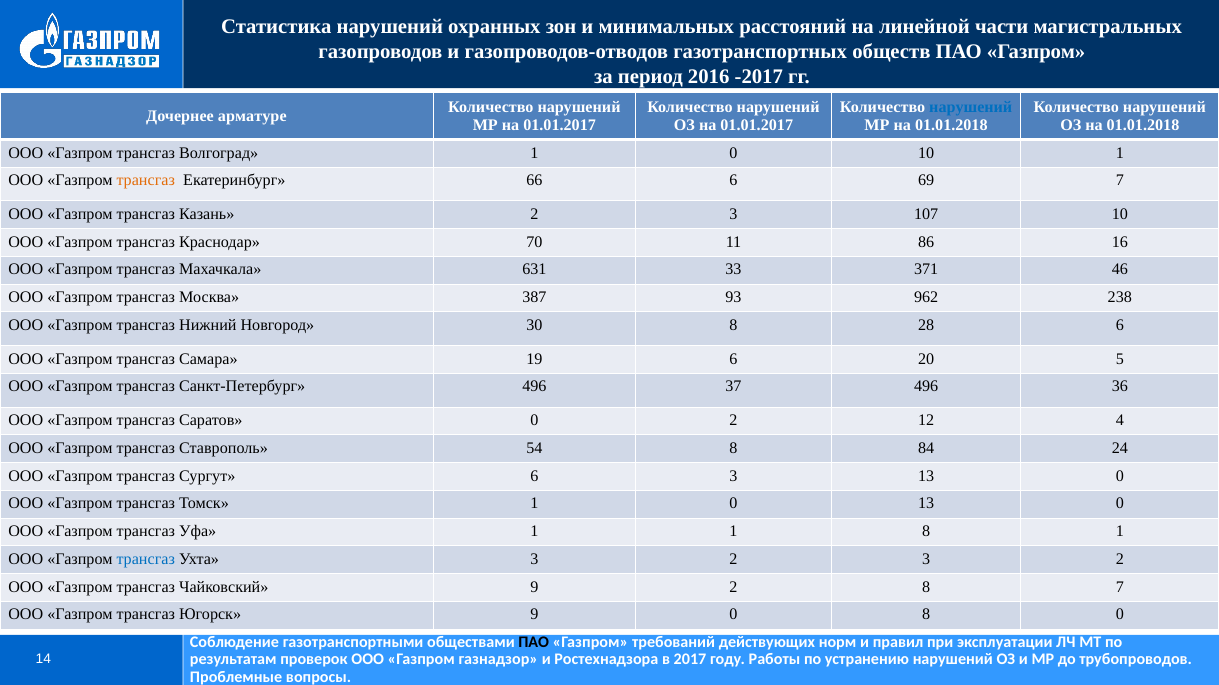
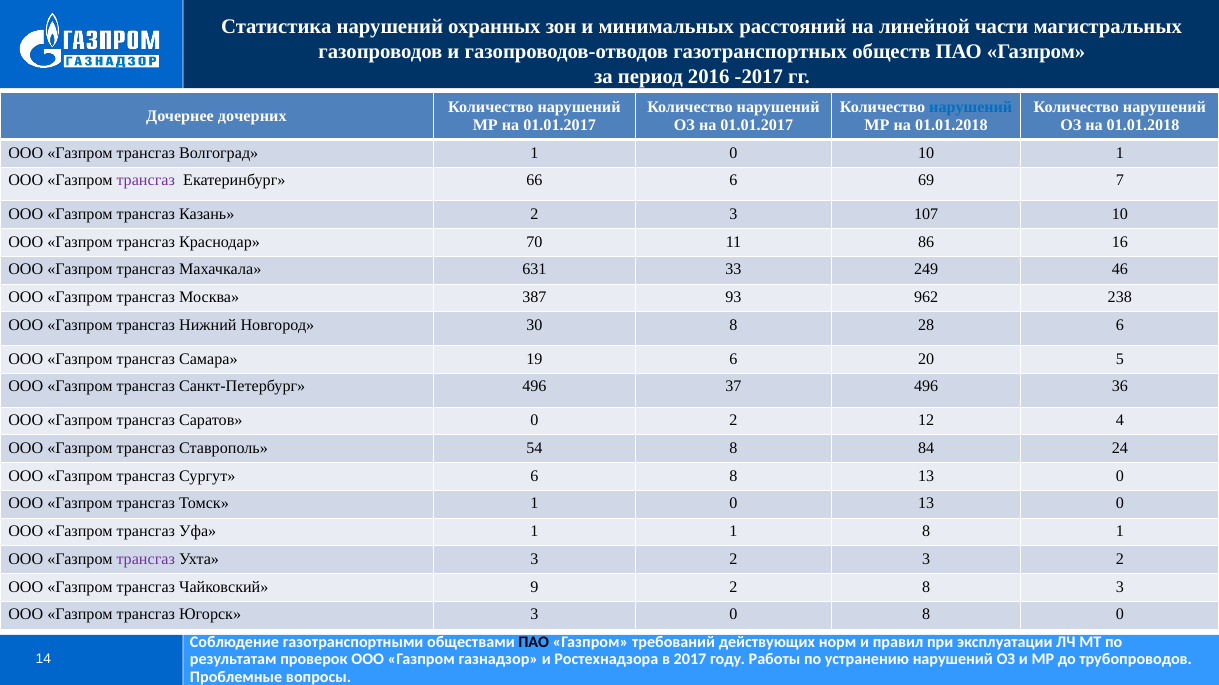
арматуре: арматуре -> дочерних (252, 116)
трансгаз colour: orange -> purple (146, 181)
371: 371 -> 249 (926, 270)
6 3: 3 -> 8 (734, 476)
трансгаз colour: blue -> purple (146, 560)
8 7: 7 -> 3 (1120, 587)
Югорск 9: 9 -> 3 (534, 615)
